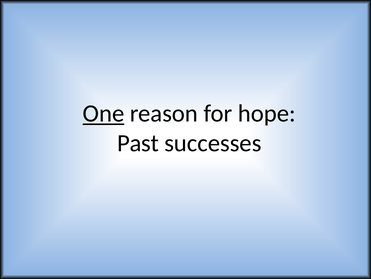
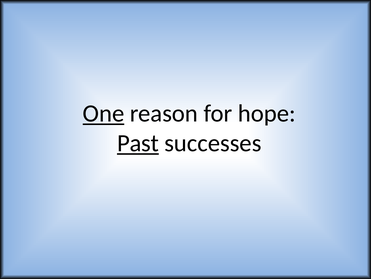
Past underline: none -> present (138, 143)
